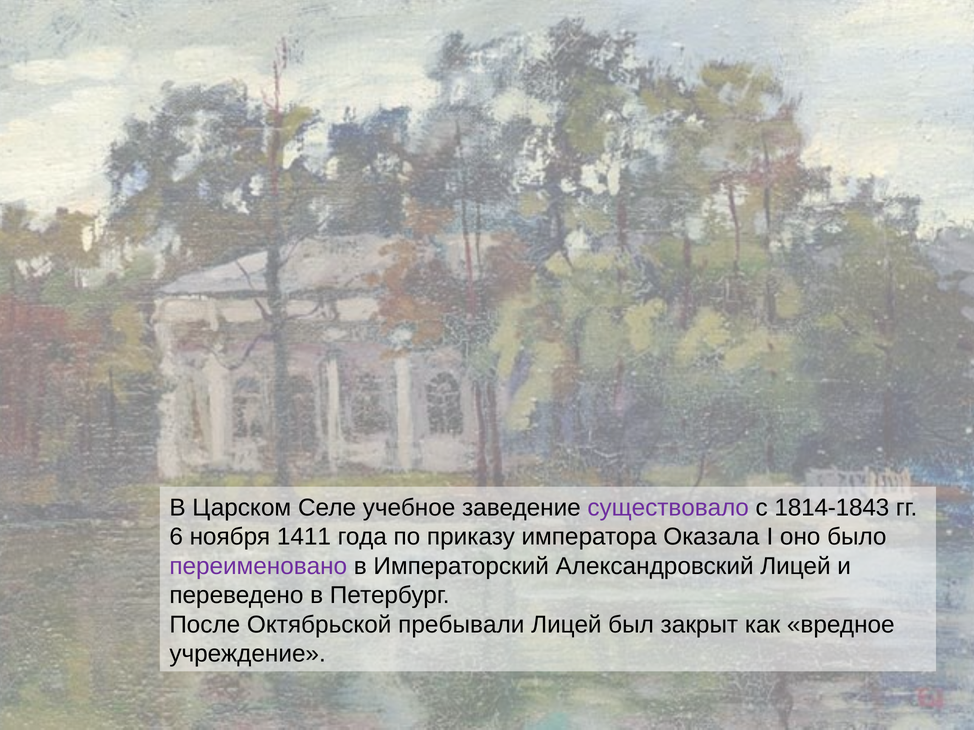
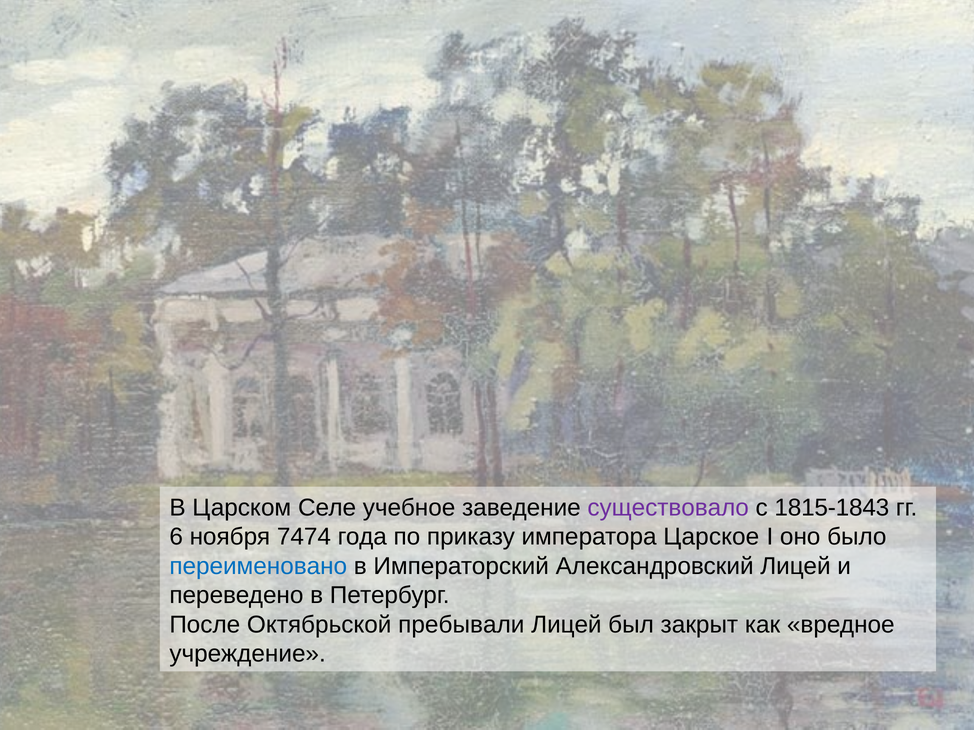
1814-1843: 1814-1843 -> 1815-1843 (832, 508)
1411: 1411 -> 7474 (304, 537)
Оказала: Оказала -> Царское (711, 537)
переименовано colour: purple -> blue (258, 567)
